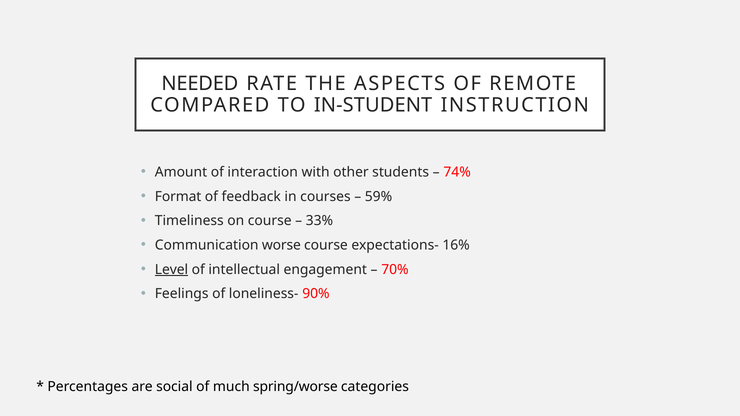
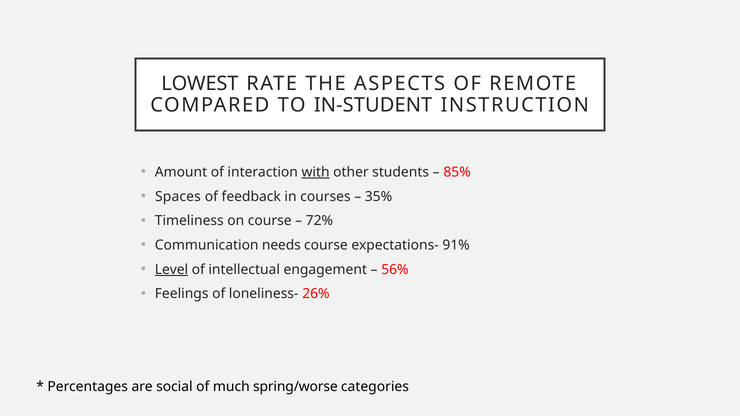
NEEDED: NEEDED -> LOWEST (200, 84)
with underline: none -> present (316, 172)
74%: 74% -> 85% (457, 172)
Format: Format -> Spaces (178, 197)
59%: 59% -> 35% (379, 197)
33%: 33% -> 72% (319, 221)
worse: worse -> needs (281, 245)
16%: 16% -> 91% (456, 245)
70%: 70% -> 56% (395, 270)
90%: 90% -> 26% (316, 294)
